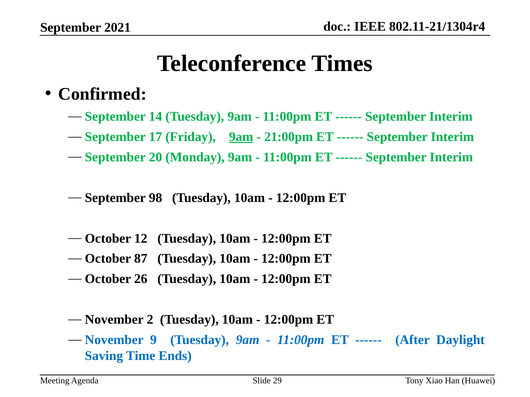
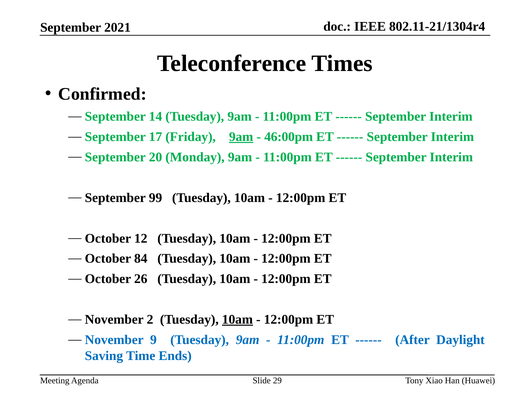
21:00pm: 21:00pm -> 46:00pm (289, 137)
98: 98 -> 99 (156, 198)
87: 87 -> 84 (141, 259)
10am underline: none -> present (237, 320)
